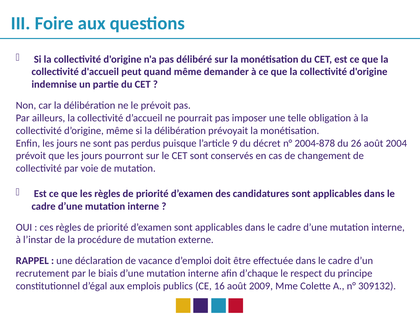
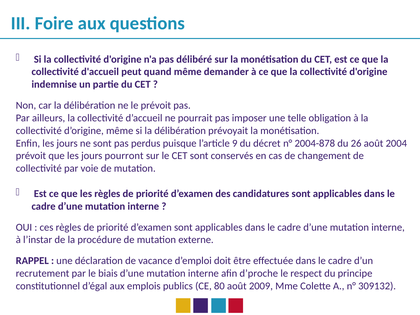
d’chaque: d’chaque -> d’proche (259, 273)
16: 16 -> 80 (219, 286)
